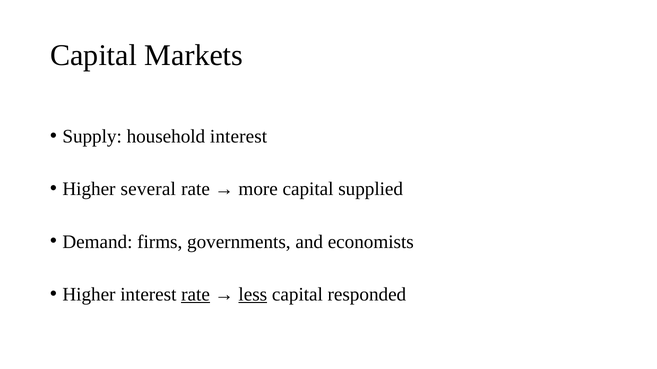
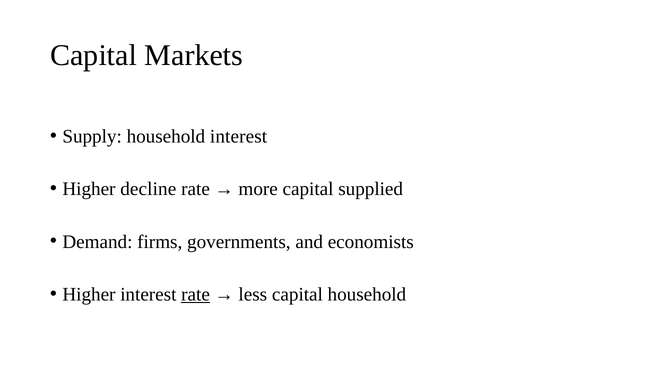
several: several -> decline (148, 189)
less underline: present -> none (253, 295)
capital responded: responded -> household (367, 295)
